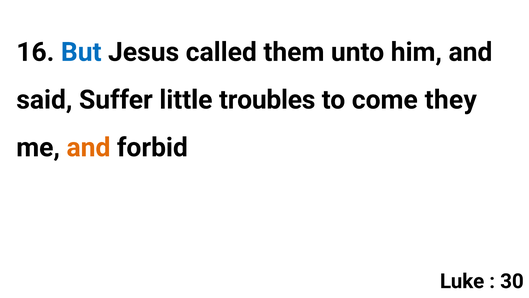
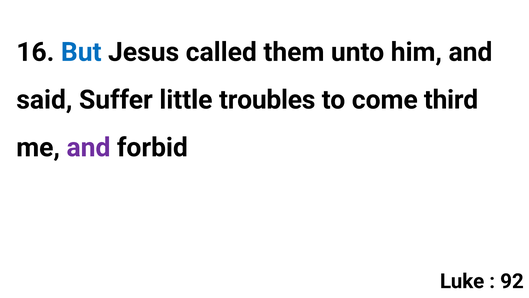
they: they -> third (451, 100)
and colour: orange -> purple (88, 147)
30: 30 -> 92 (512, 281)
